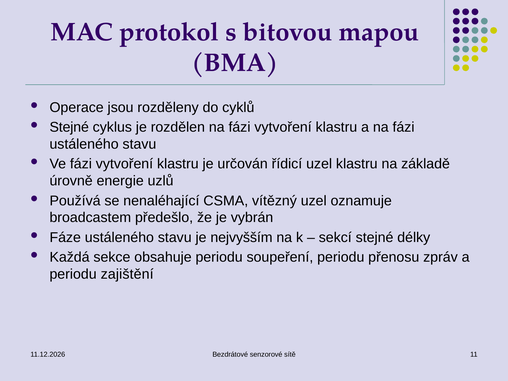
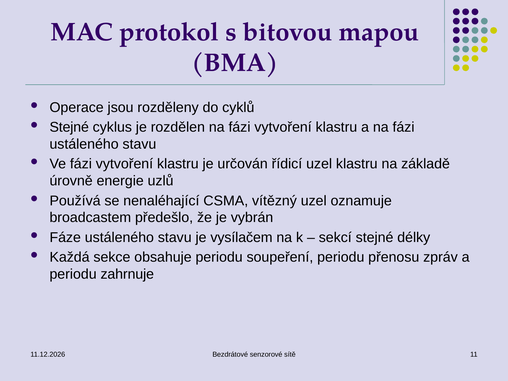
nejvyšším: nejvyšším -> vysílačem (241, 237)
zajištění: zajištění -> zahrnuje (127, 274)
